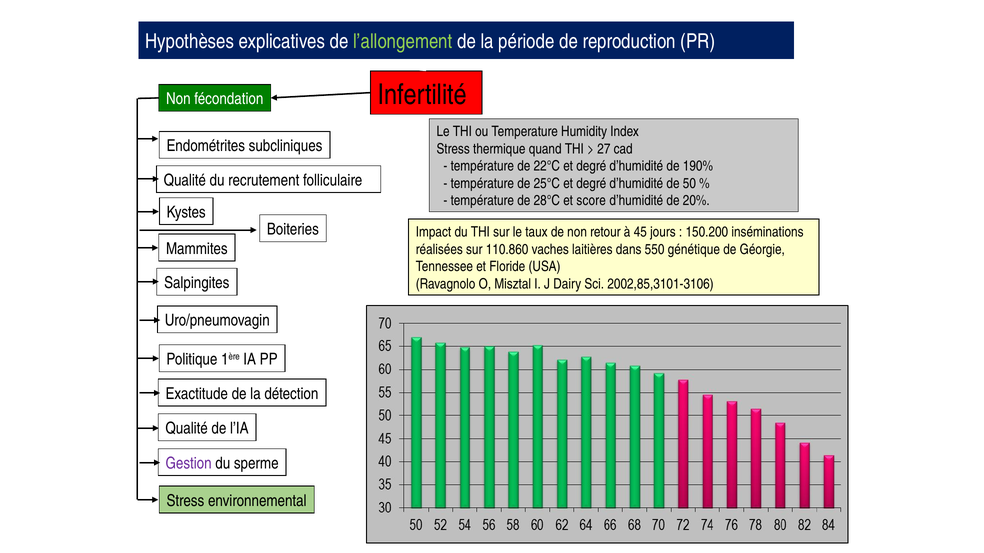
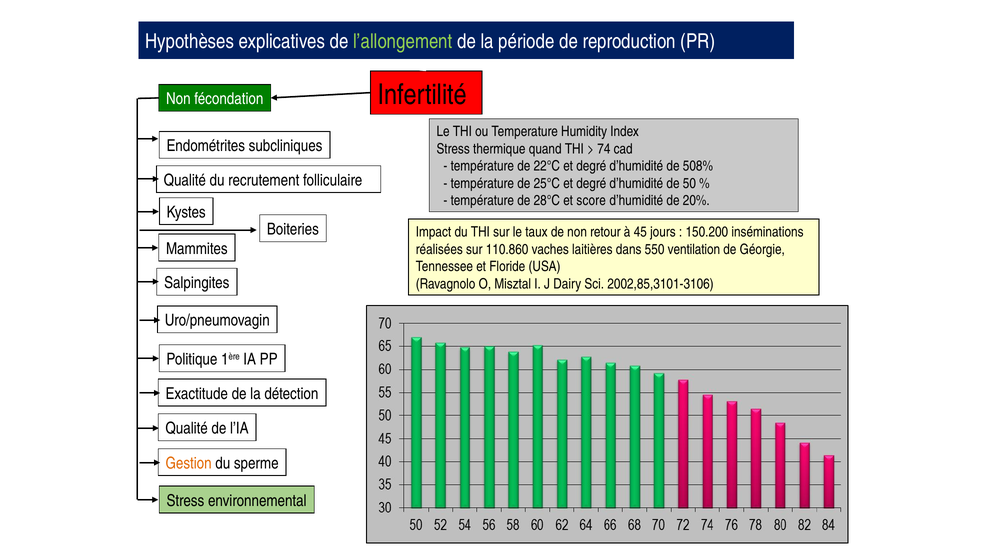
27: 27 -> 74 (604, 149)
190%: 190% -> 508% (698, 166)
génétique: génétique -> ventilation (694, 250)
Gestion colour: purple -> orange (189, 464)
